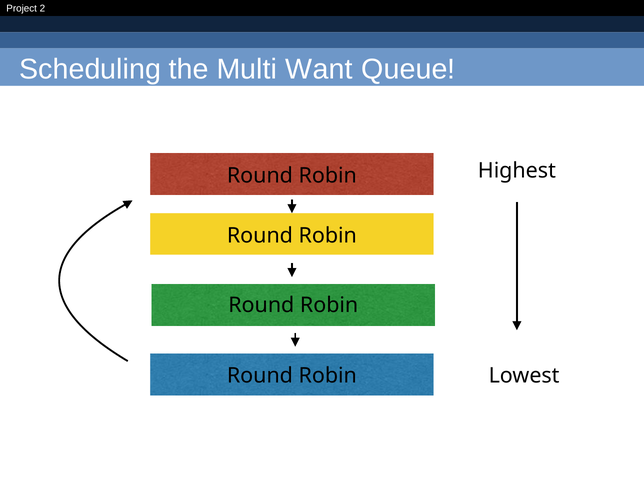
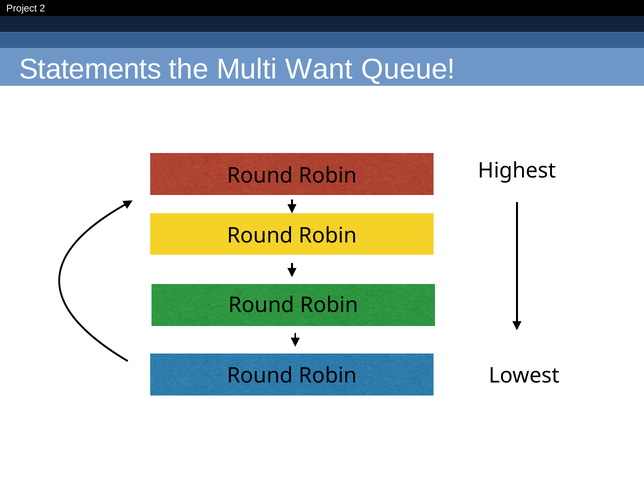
Scheduling: Scheduling -> Statements (90, 69)
